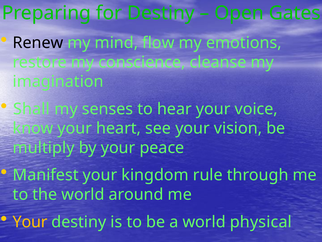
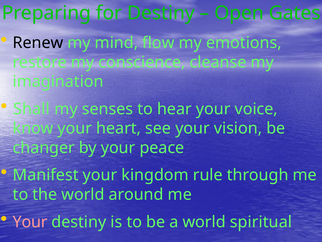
multiply: multiply -> changer (44, 147)
Your colour: yellow -> pink (30, 221)
physical: physical -> spiritual (261, 221)
